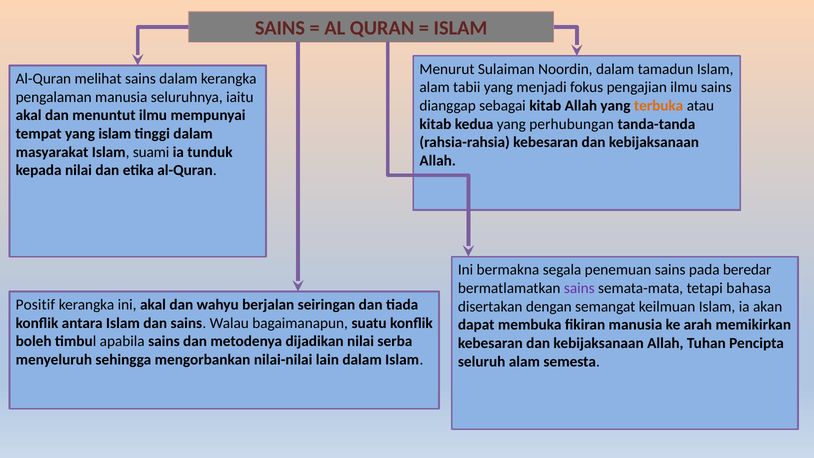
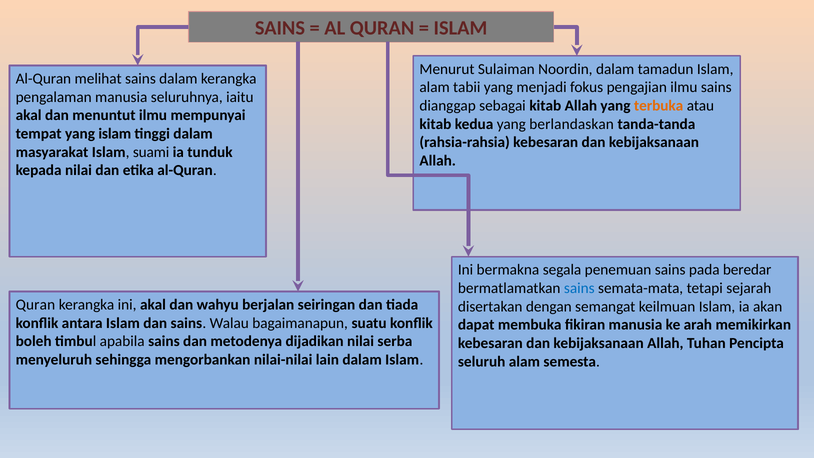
perhubungan: perhubungan -> berlandaskan (572, 124)
sains colour: purple -> blue (579, 288)
bahasa: bahasa -> sejarah (749, 288)
Positif: Positif -> Quran (35, 305)
